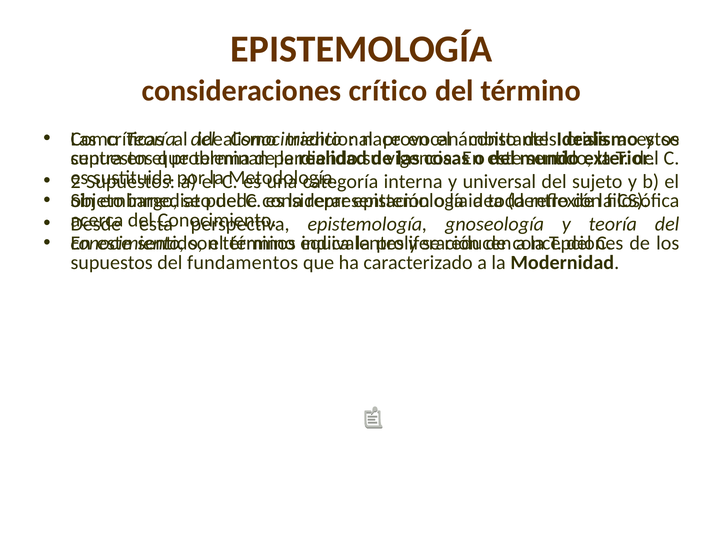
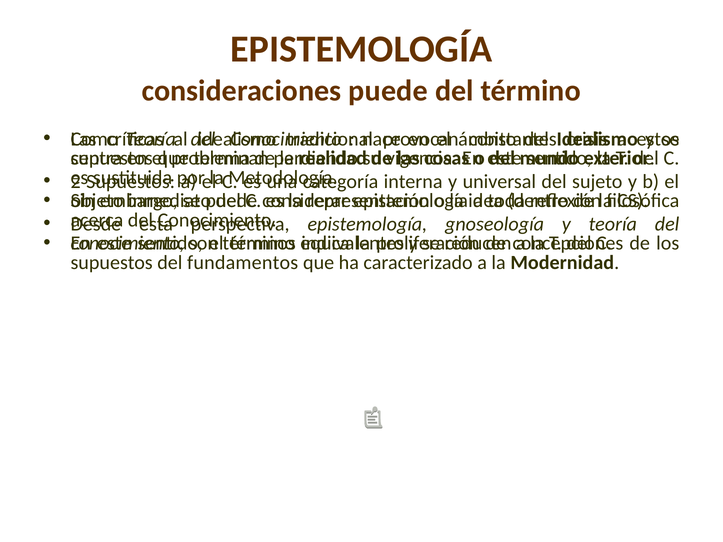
consideraciones crítico: crítico -> puede (388, 91)
